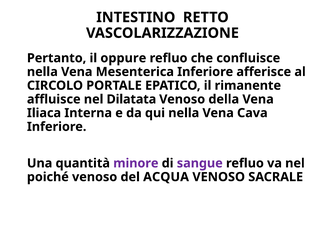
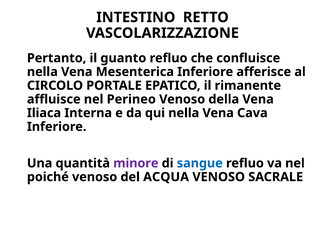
oppure: oppure -> guanto (123, 58)
Dilatata: Dilatata -> Perineo (131, 99)
sangue colour: purple -> blue (200, 163)
